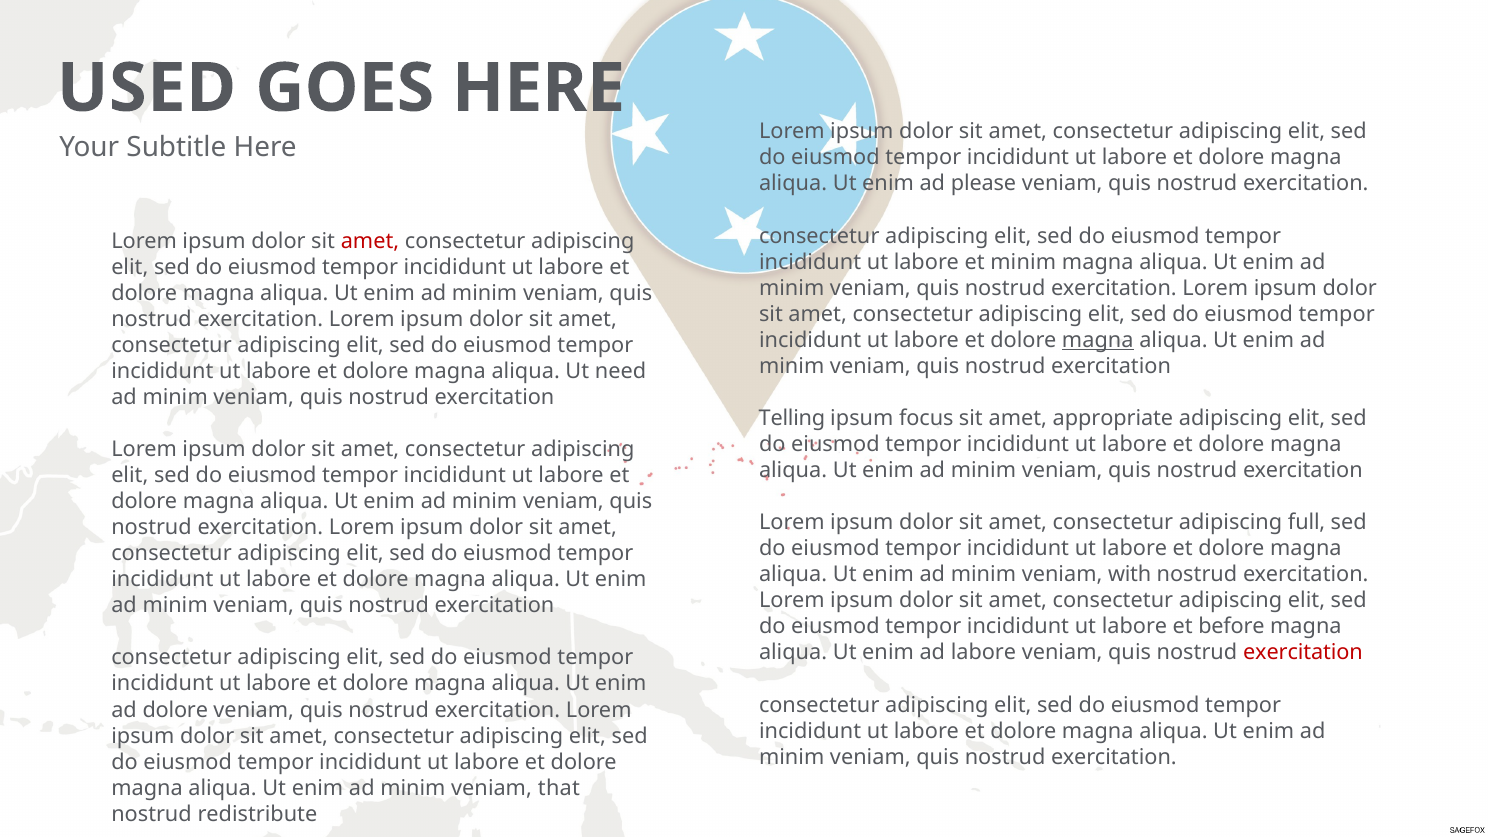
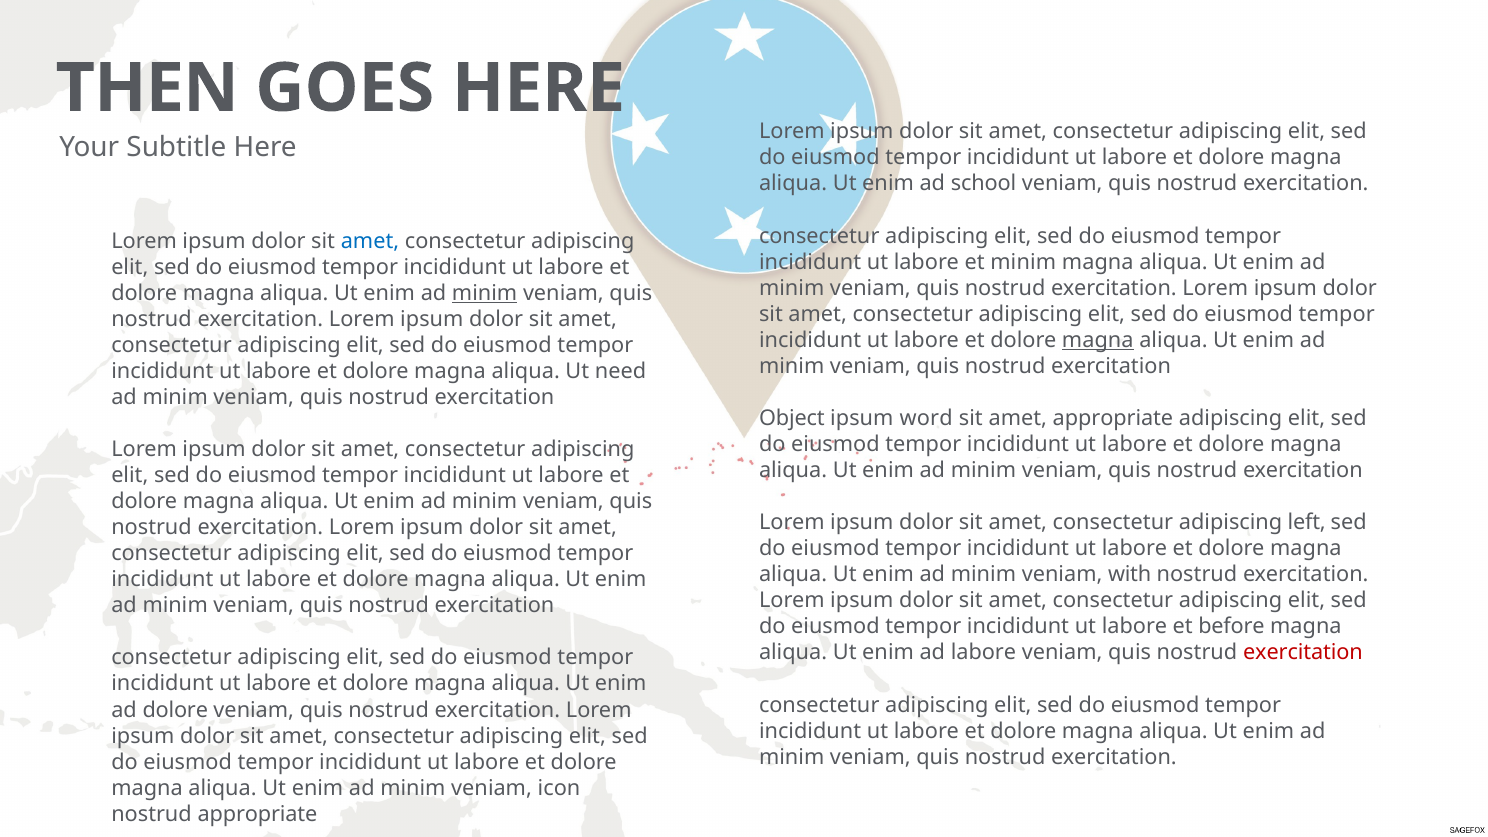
USED: USED -> THEN (147, 88)
please: please -> school (984, 184)
amet colour: red -> blue (370, 241)
minim underline: none -> present (485, 293)
Telling: Telling -> Object (792, 418)
focus: focus -> word (926, 418)
full: full -> left (1307, 523)
that: that -> icon (559, 788)
nostrud redistribute: redistribute -> appropriate (257, 814)
